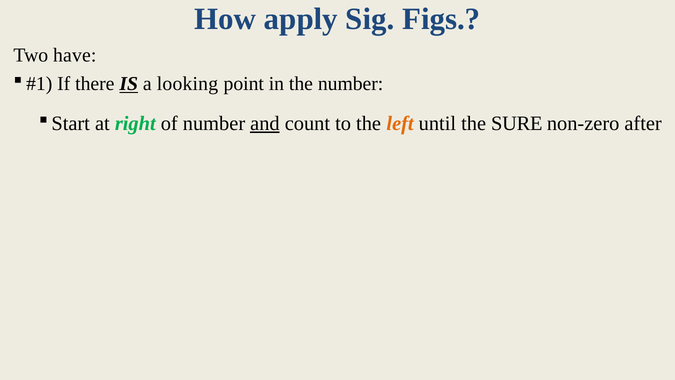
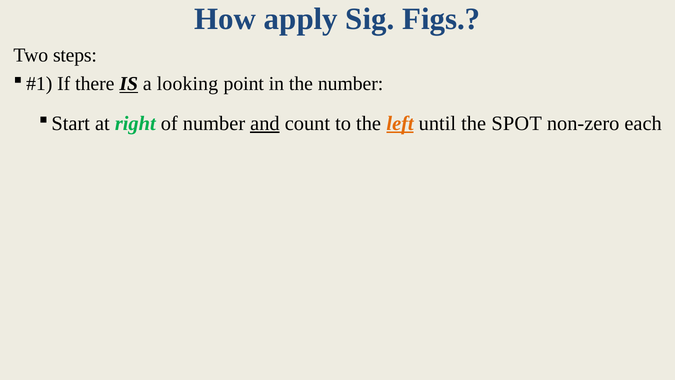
have: have -> steps (75, 55)
left underline: none -> present (400, 123)
SURE: SURE -> SPOT (517, 123)
after: after -> each (643, 123)
